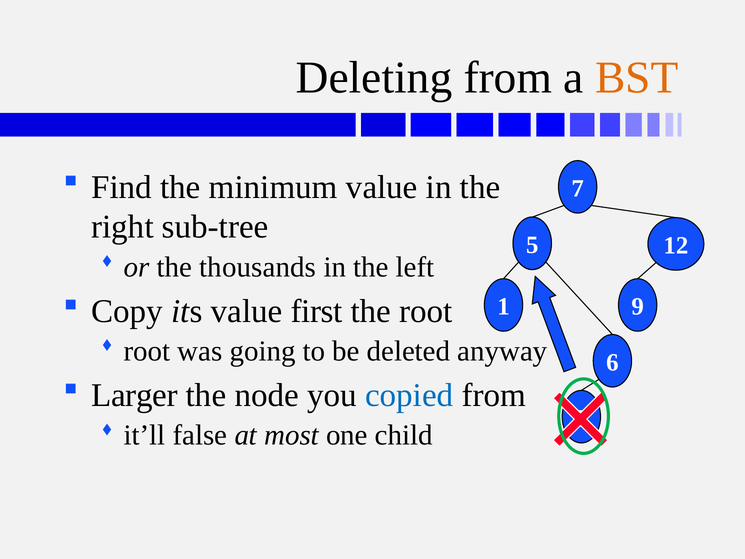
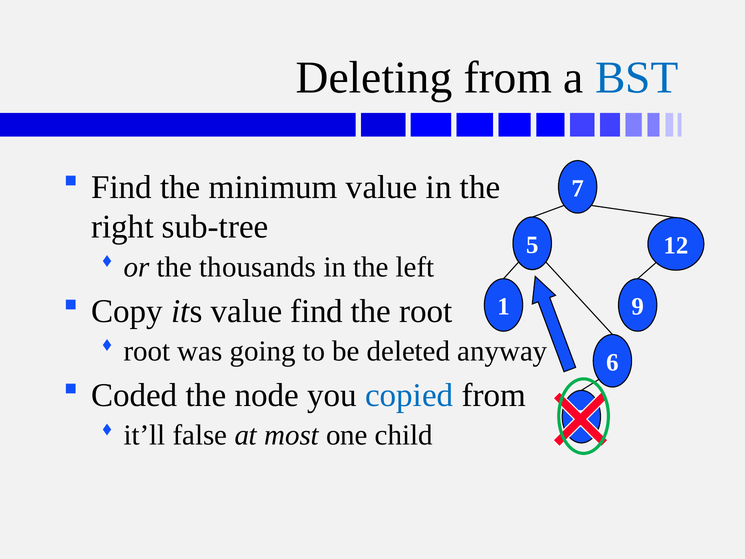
BST colour: orange -> blue (637, 78)
value first: first -> find (317, 311)
Larger: Larger -> Coded (134, 395)
